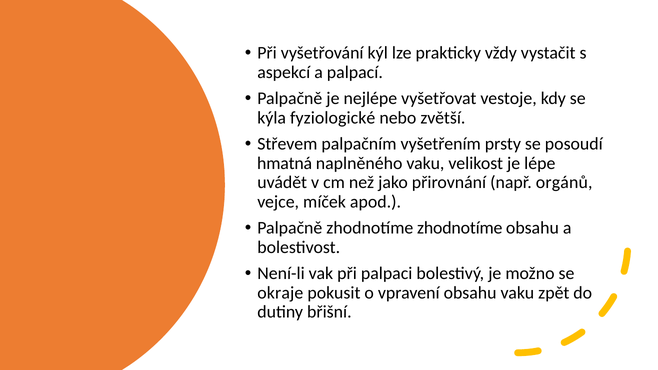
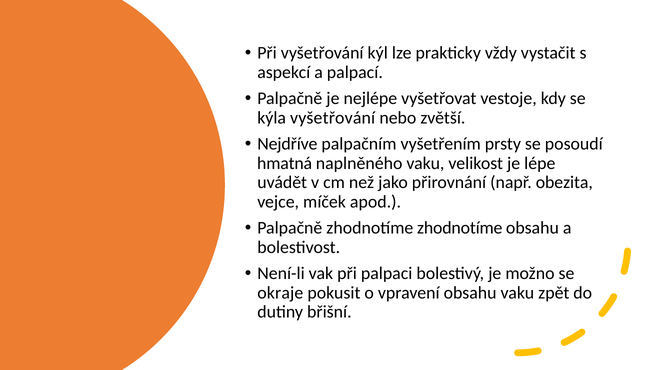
kýla fyziologické: fyziologické -> vyšetřování (333, 118)
Střevem: Střevem -> Nejdříve (287, 144)
orgánů: orgánů -> obezita (564, 183)
